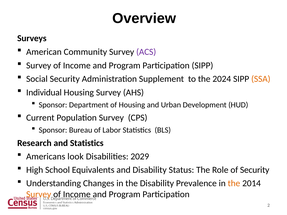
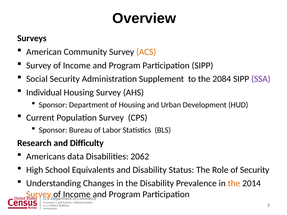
ACS colour: purple -> orange (146, 52)
2024: 2024 -> 2084 (222, 79)
SSA colour: orange -> purple (261, 79)
and Statistics: Statistics -> Difficulty (87, 143)
look: look -> data (76, 157)
2029: 2029 -> 2062 (140, 157)
